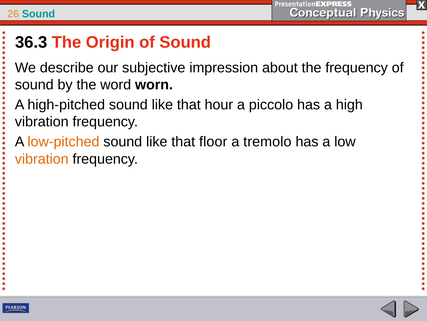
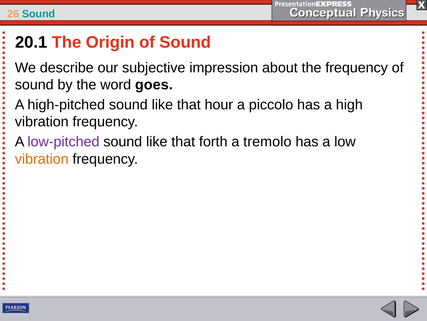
36.3: 36.3 -> 20.1 (31, 42)
worn: worn -> goes (154, 85)
low-pitched colour: orange -> purple (63, 142)
floor: floor -> forth (213, 142)
